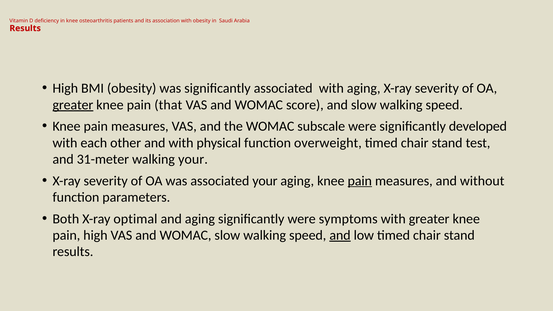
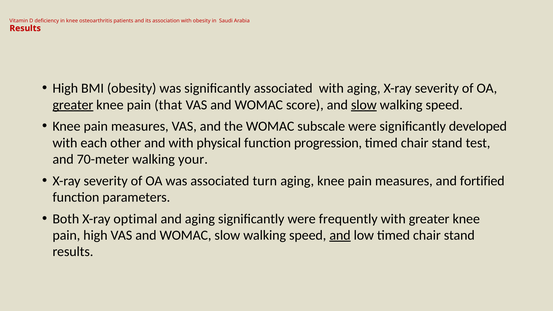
slow underline: none -> present (364, 105)
overweight: overweight -> progression (328, 143)
31-meter: 31-meter -> 70-meter (103, 159)
associated your: your -> turn (265, 181)
pain underline: present -> none (360, 181)
without: without -> fortified (482, 181)
symptoms: symptoms -> frequently (348, 219)
